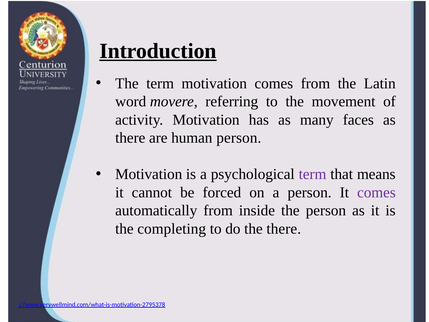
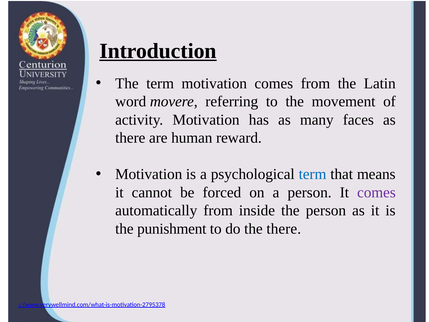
human person: person -> reward (239, 138)
term colour: purple -> blue (313, 174)
completing: completing -> punishment (172, 229)
